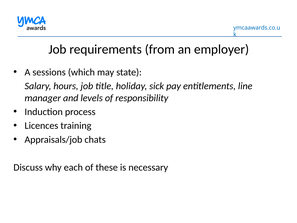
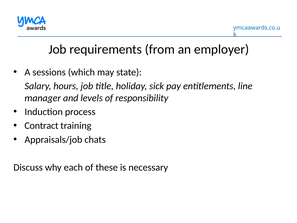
Licences: Licences -> Contract (41, 126)
